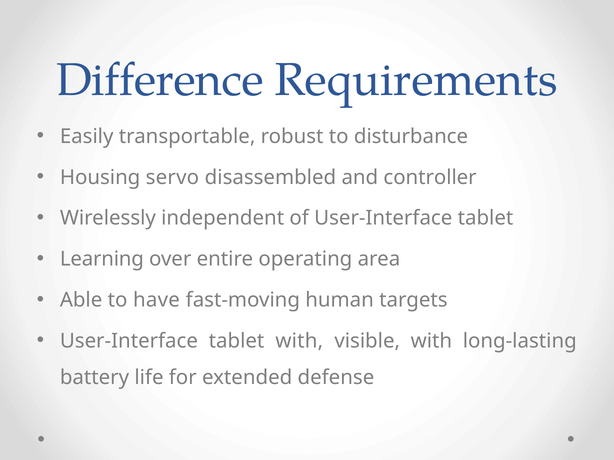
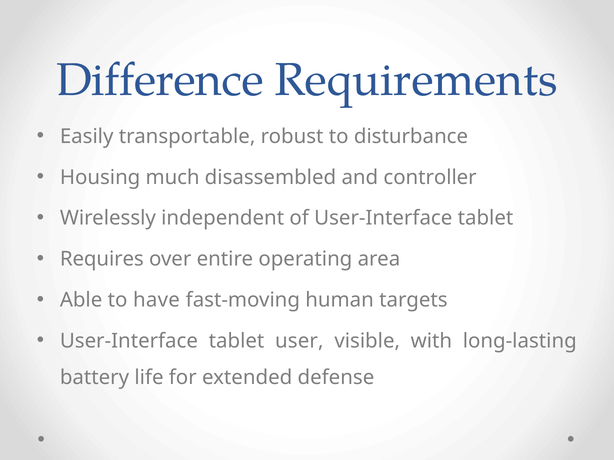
servo: servo -> much (173, 177)
Learning: Learning -> Requires (102, 259)
tablet with: with -> user (299, 341)
